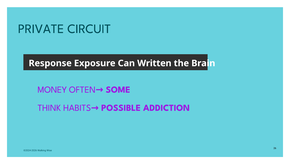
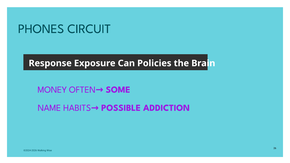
PRIVATE: PRIVATE -> PHONES (41, 29)
Written: Written -> Policies (154, 63)
THINK: THINK -> NAME (49, 108)
